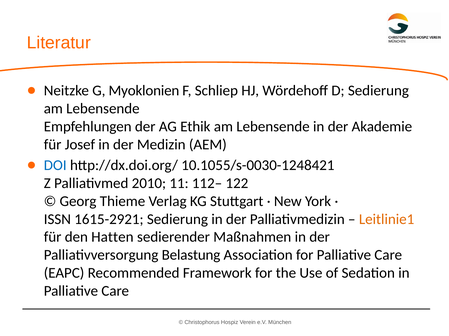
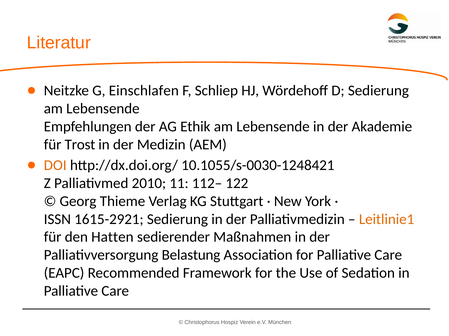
Myoklonien: Myoklonien -> Einschlafen (144, 91)
Josef: Josef -> Trost (80, 145)
DOI colour: blue -> orange (55, 166)
